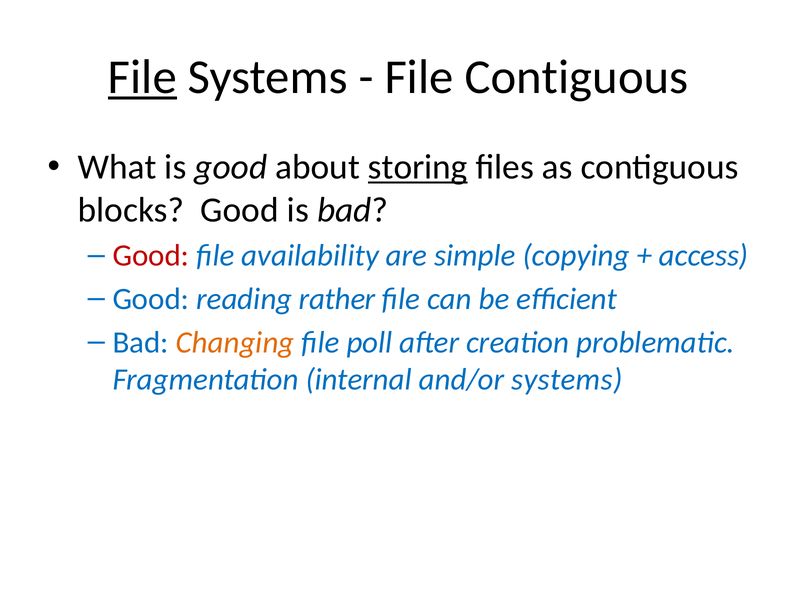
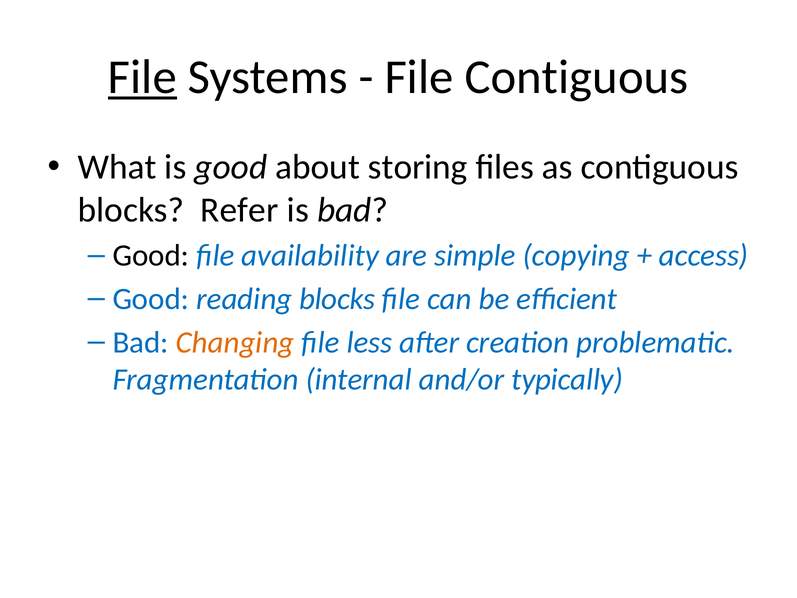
storing underline: present -> none (418, 167)
blocks Good: Good -> Refer (239, 210)
Good colour: red -> black (151, 255)
reading rather: rather -> blocks (337, 299)
poll: poll -> less (369, 342)
and/or systems: systems -> typically (567, 379)
